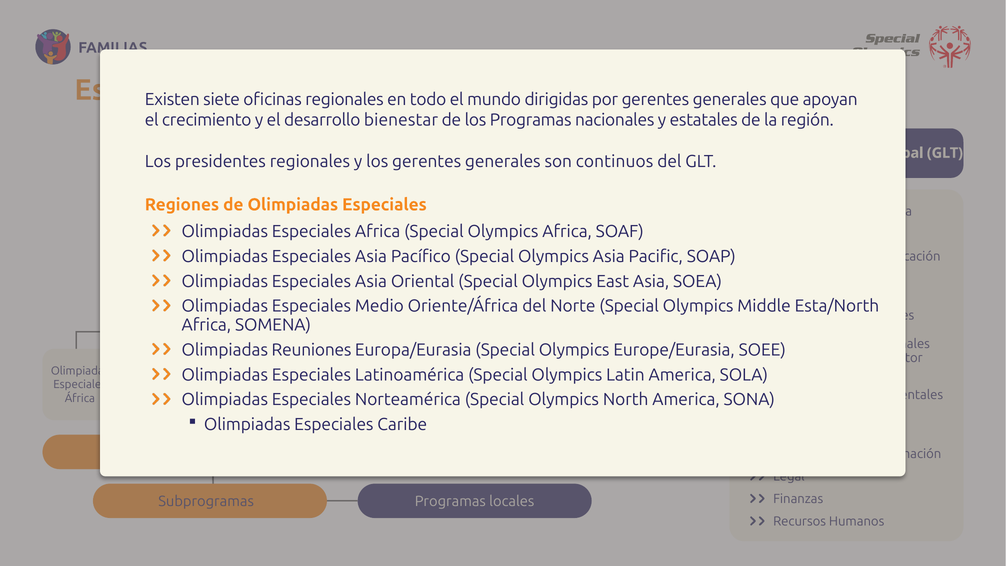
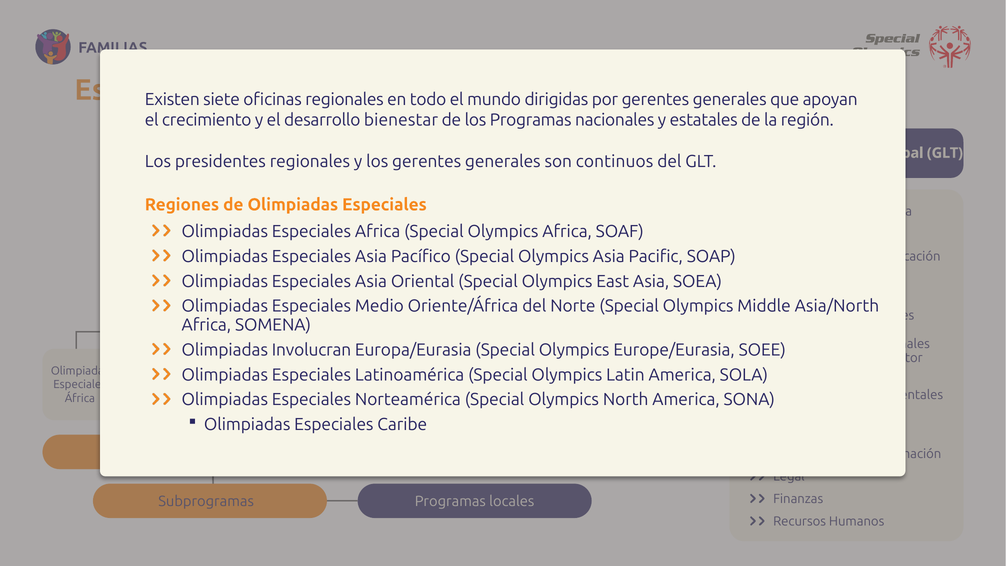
Esta/North: Esta/North -> Asia/North (837, 306)
Reuniones: Reuniones -> Involucran (312, 350)
